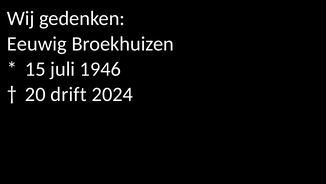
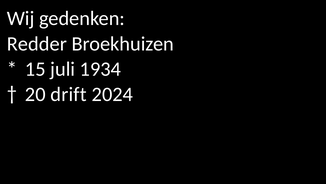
Eeuwig: Eeuwig -> Redder (37, 44)
1946: 1946 -> 1934 (100, 69)
